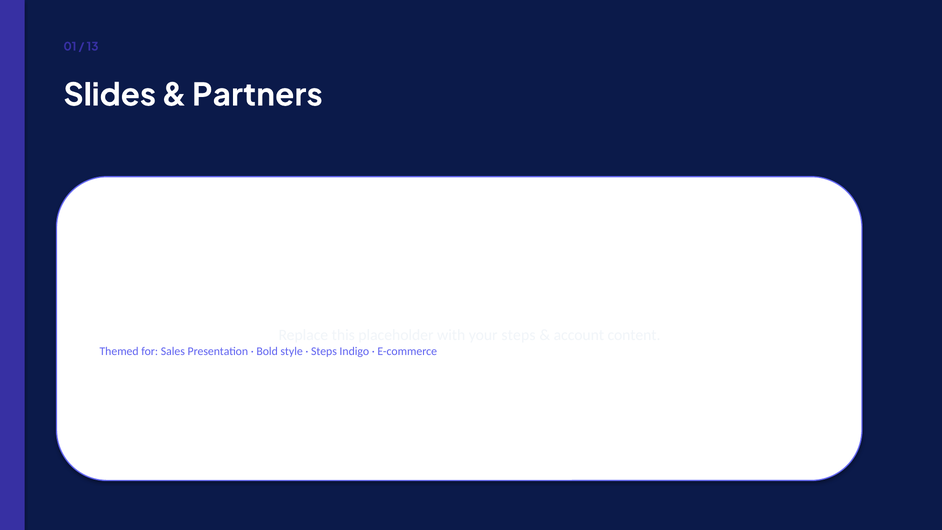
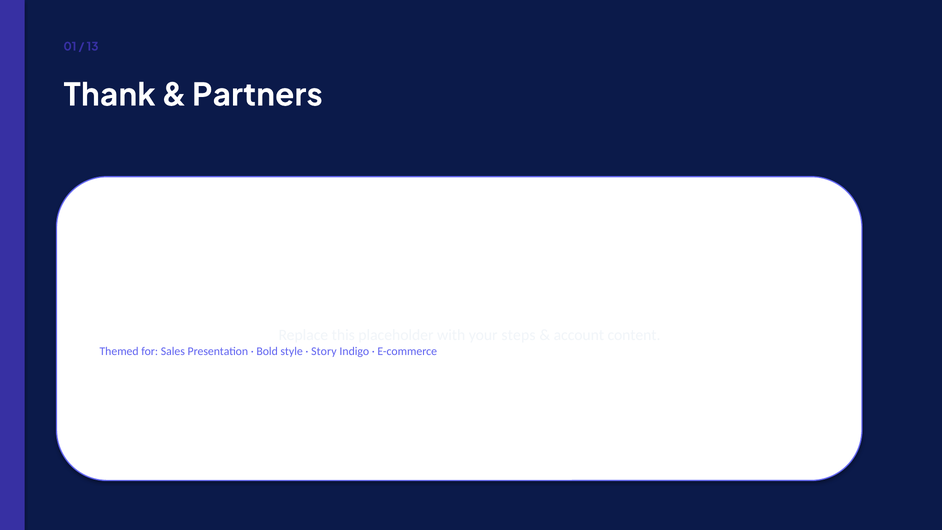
Slides: Slides -> Thank (110, 95)
Steps: Steps -> Story (324, 351)
